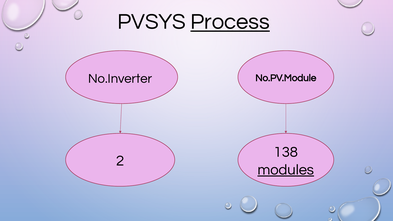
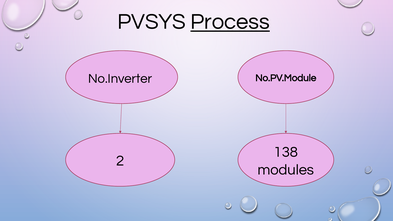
modules underline: present -> none (286, 170)
